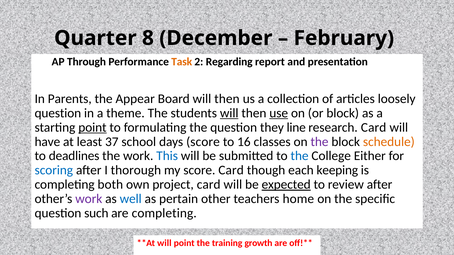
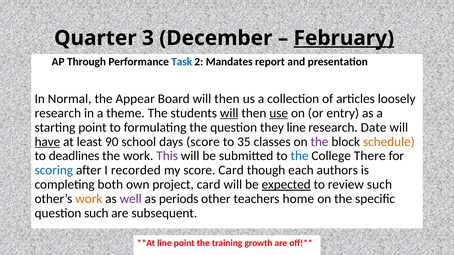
8: 8 -> 3 (148, 38)
February underline: none -> present (344, 38)
Task colour: orange -> blue (182, 62)
Regarding: Regarding -> Mandates (229, 62)
Parents: Parents -> Normal (70, 99)
question: question -> research (58, 113)
or block: block -> entry (343, 113)
point underline: present -> none (92, 128)
research Card: Card -> Date (374, 128)
have underline: none -> present (47, 142)
37: 37 -> 90 (112, 142)
16: 16 -> 35 (244, 142)
This colour: blue -> purple (167, 156)
Either: Either -> There (370, 156)
thorough: thorough -> recorded (136, 170)
keeping: keeping -> authors (337, 170)
review after: after -> such (379, 185)
work colour: purple -> orange (89, 199)
well colour: blue -> purple (131, 199)
pertain: pertain -> periods (179, 199)
are completing: completing -> subsequent (164, 213)
will: will -> line (164, 244)
